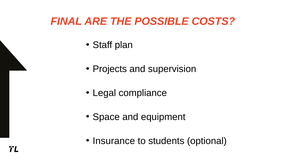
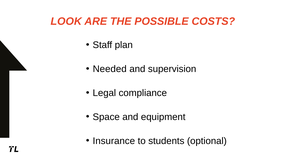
FINAL: FINAL -> LOOK (66, 21)
Projects: Projects -> Needed (110, 69)
